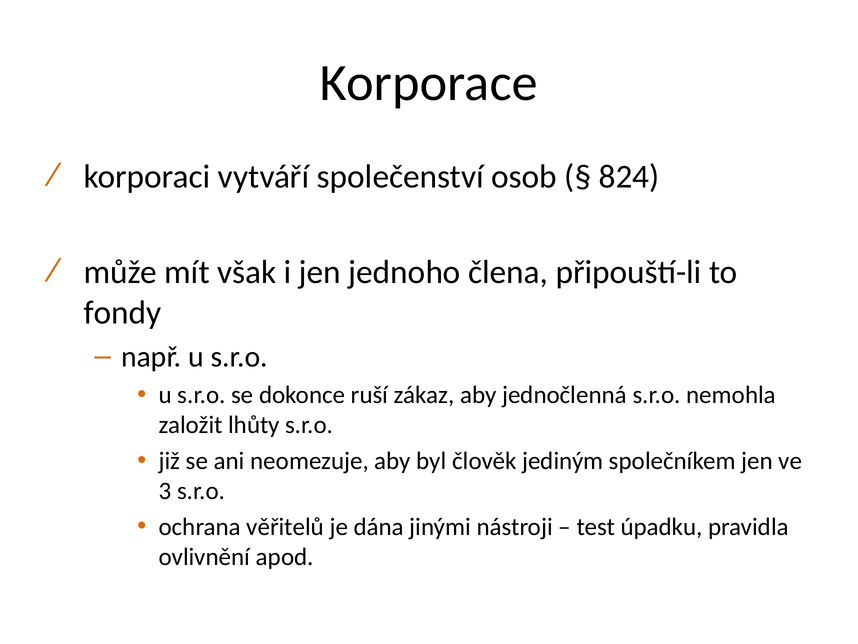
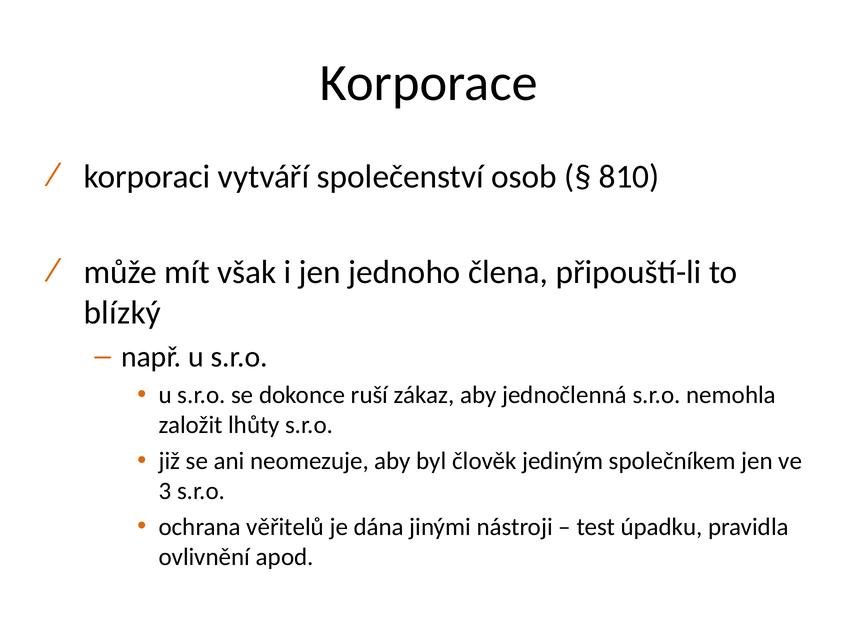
824: 824 -> 810 (629, 177)
fondy: fondy -> blízký (122, 312)
